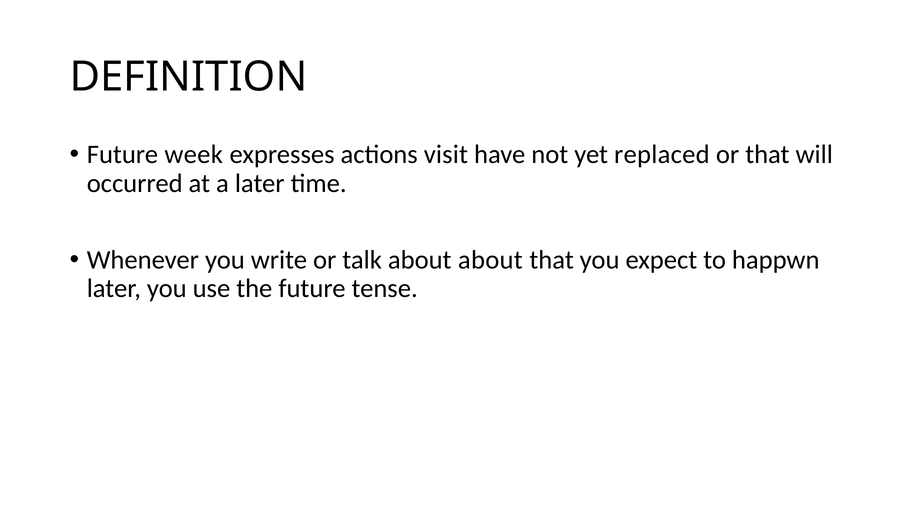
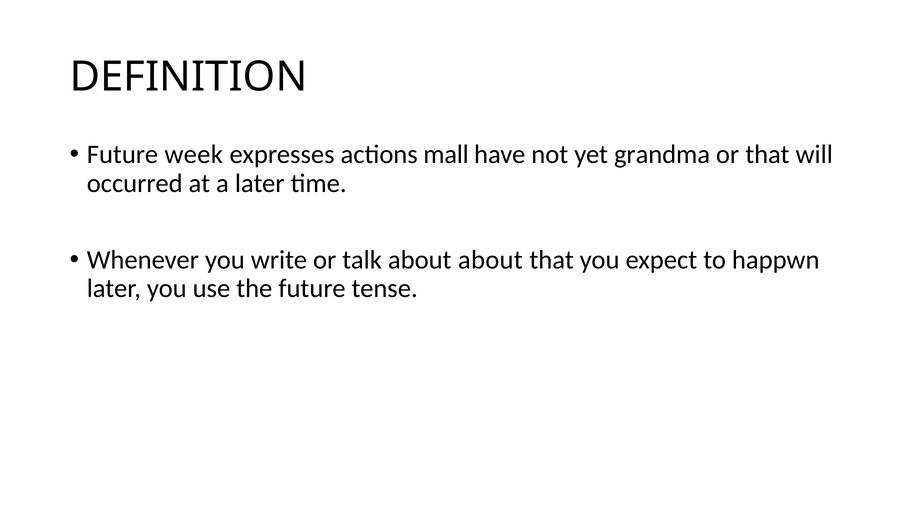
visit: visit -> mall (446, 155)
replaced: replaced -> grandma (662, 155)
